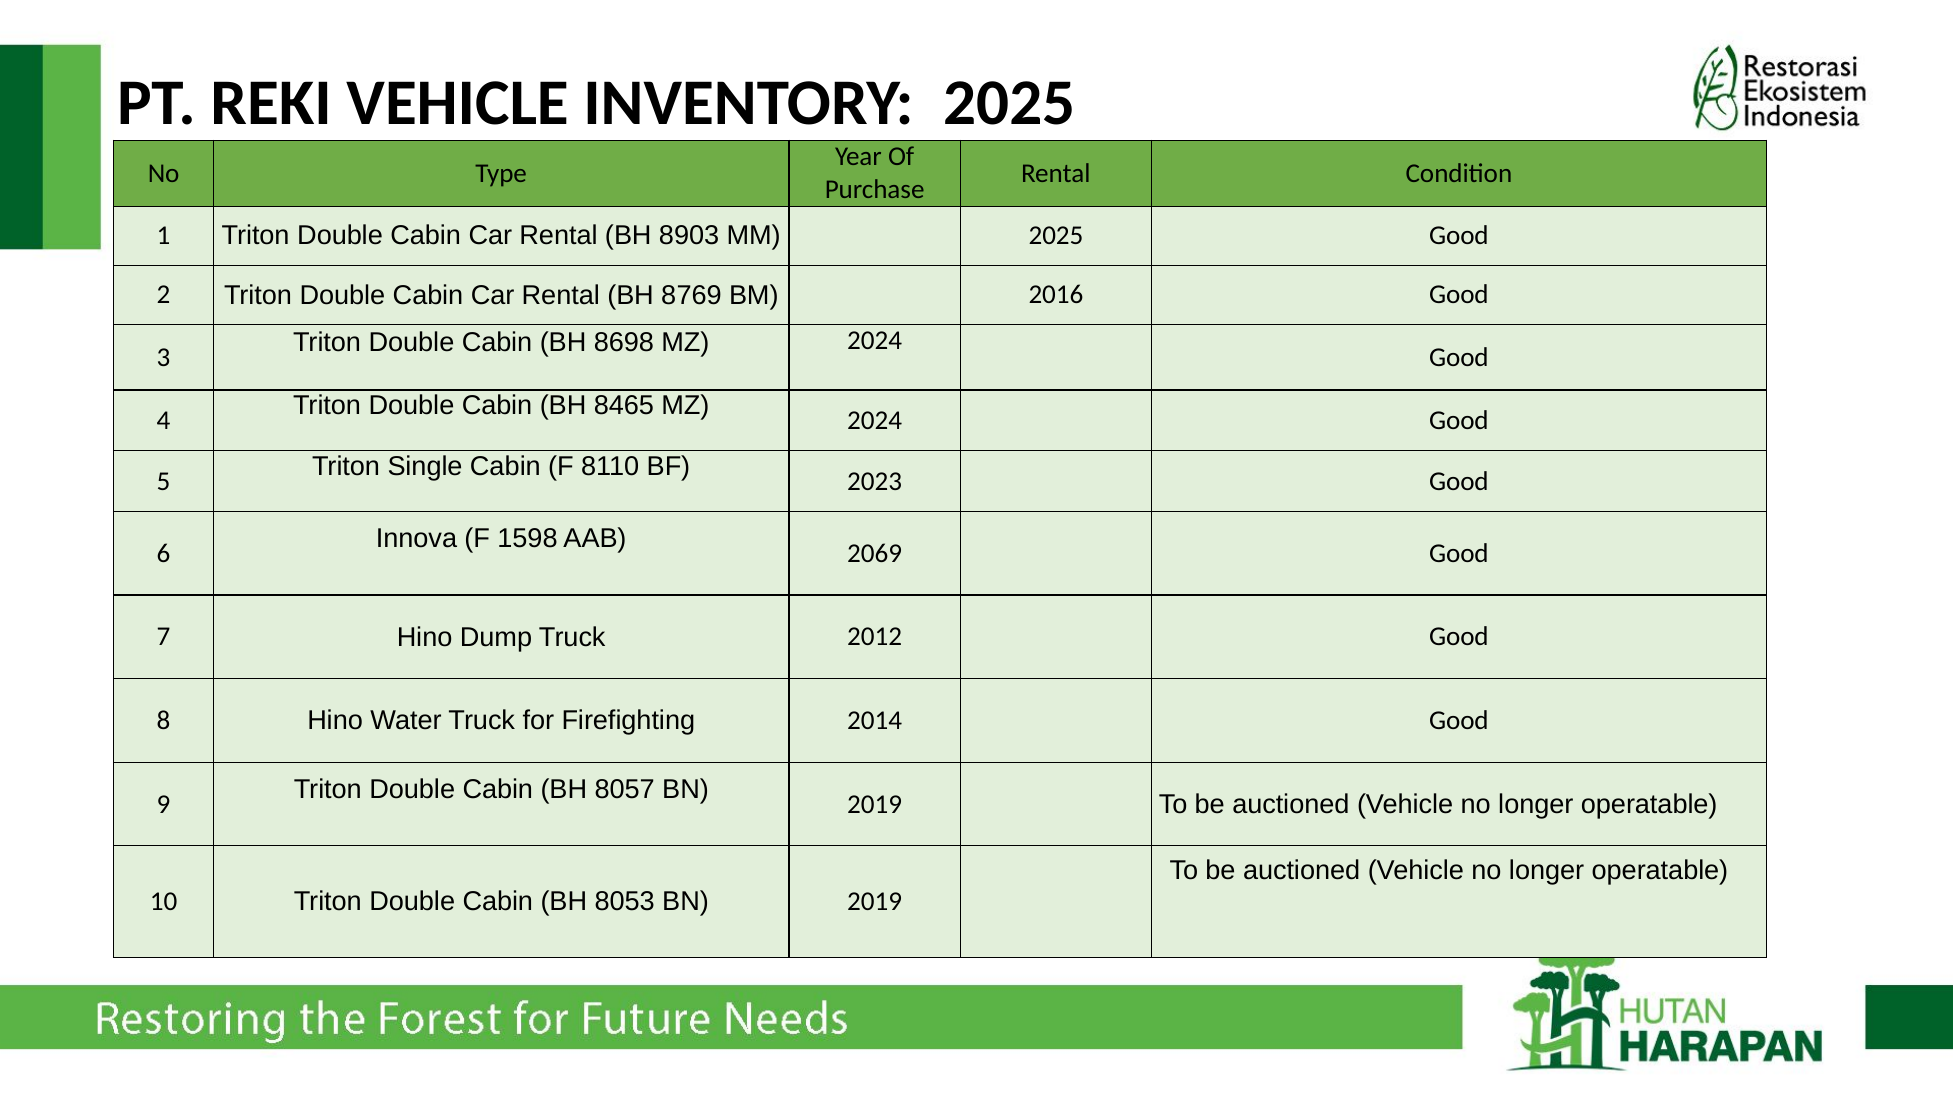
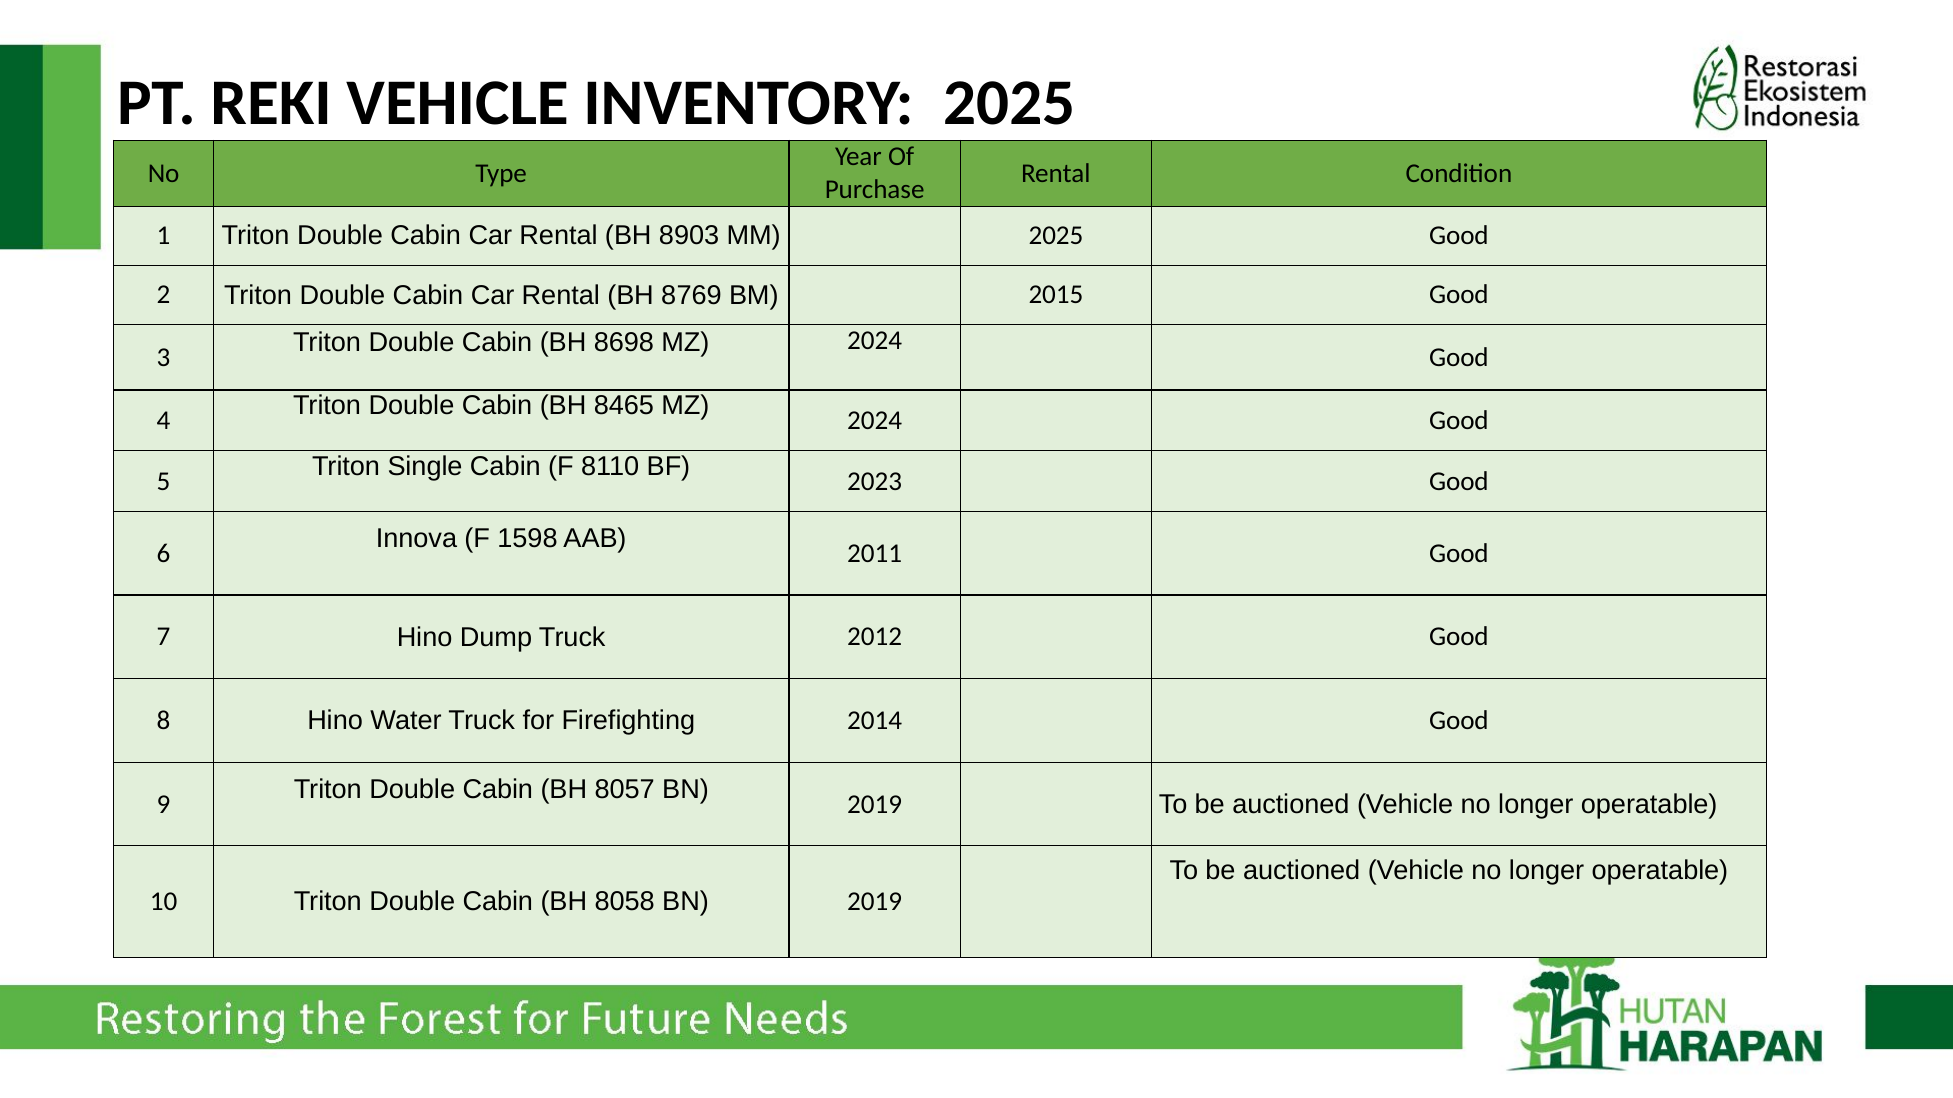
2016: 2016 -> 2015 (1056, 295)
2069: 2069 -> 2011 (875, 554)
8053: 8053 -> 8058 (625, 902)
